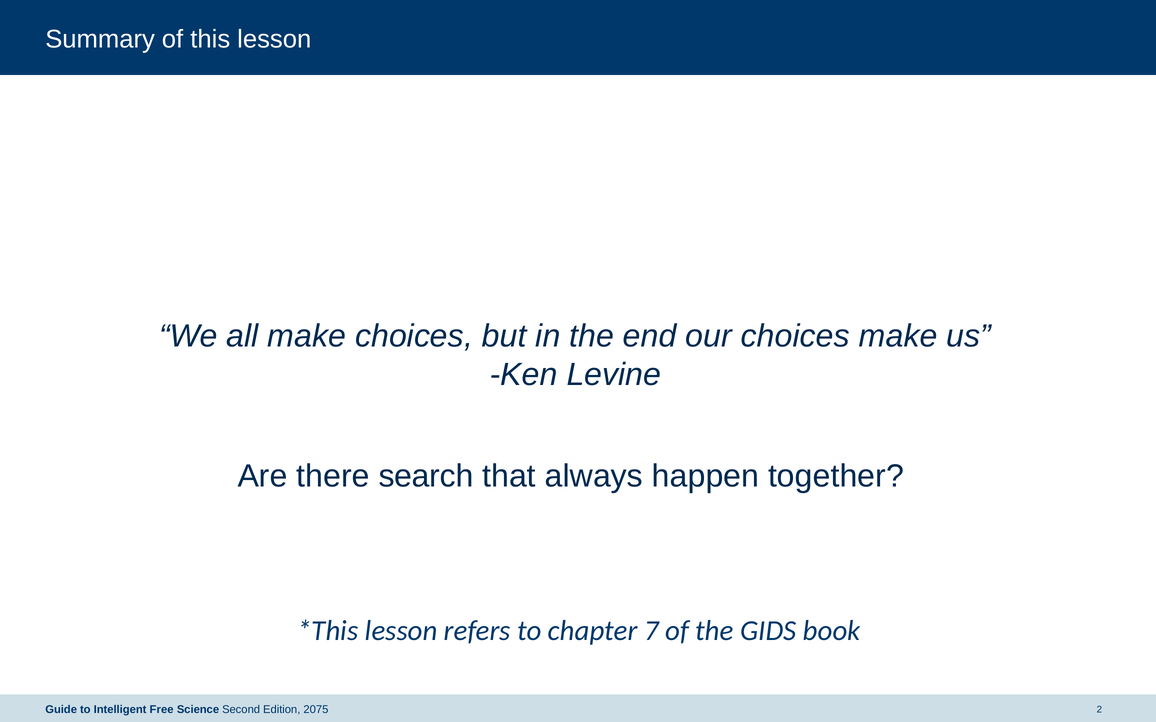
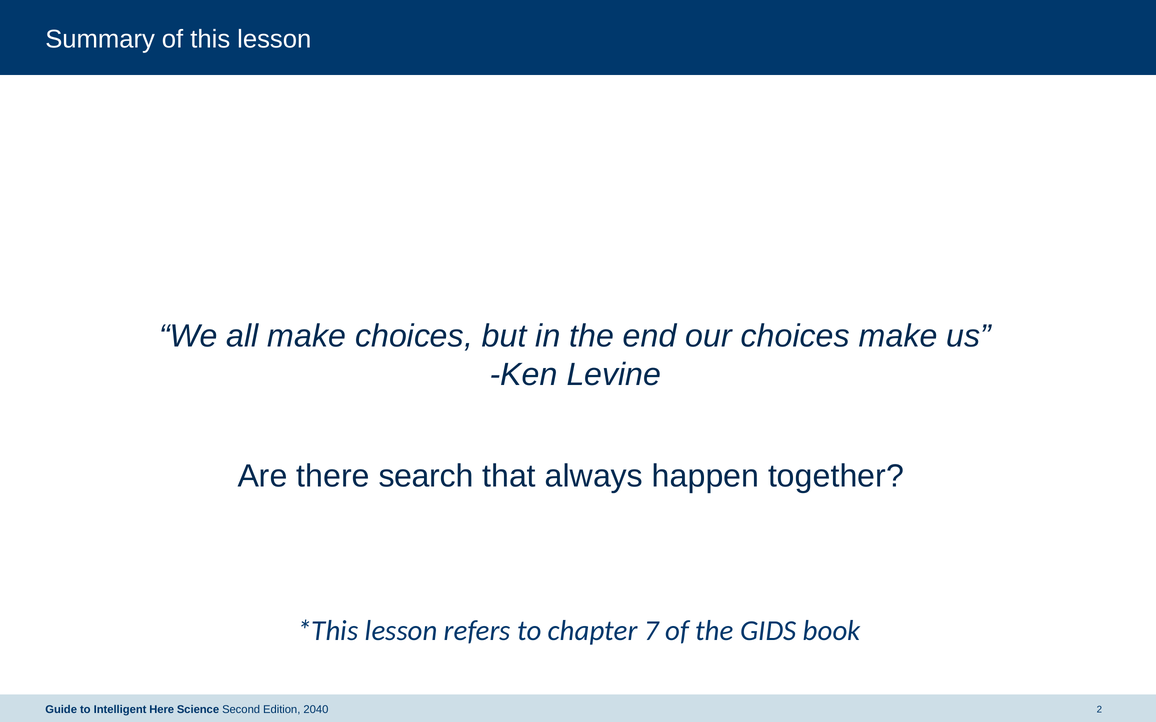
Free: Free -> Here (162, 710)
2075: 2075 -> 2040 (316, 710)
